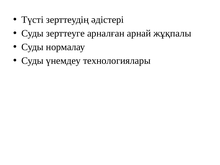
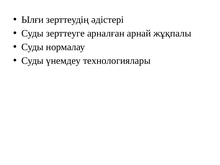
Түсті: Түсті -> Ылғи (33, 20)
